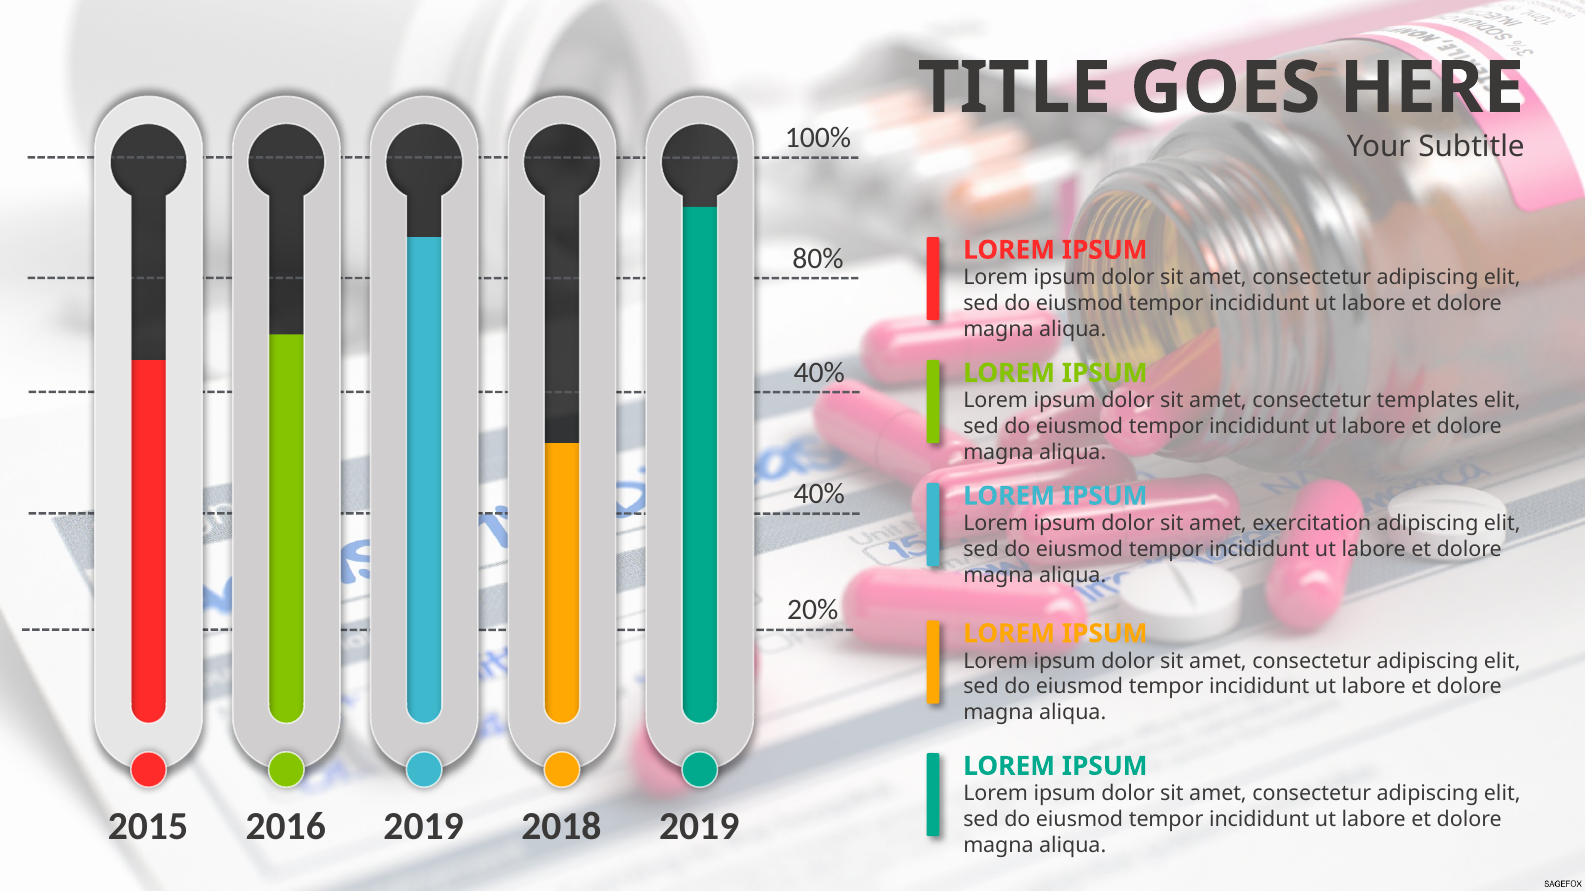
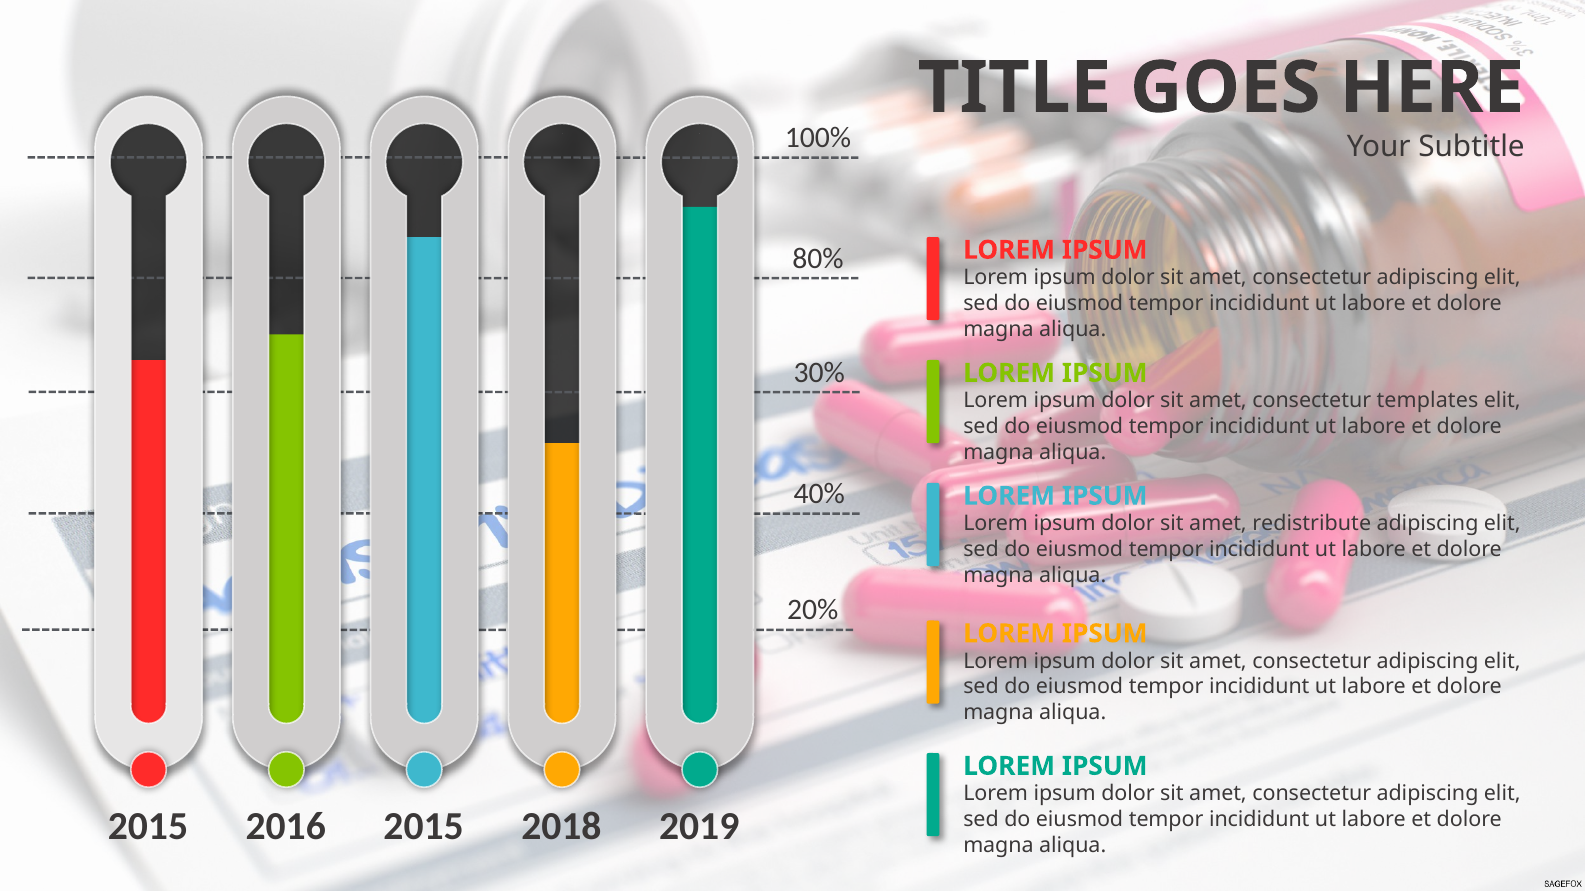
40%: 40% -> 30% (819, 373)
exercitation: exercitation -> redistribute (1312, 524)
2016 2019: 2019 -> 2015 (424, 827)
